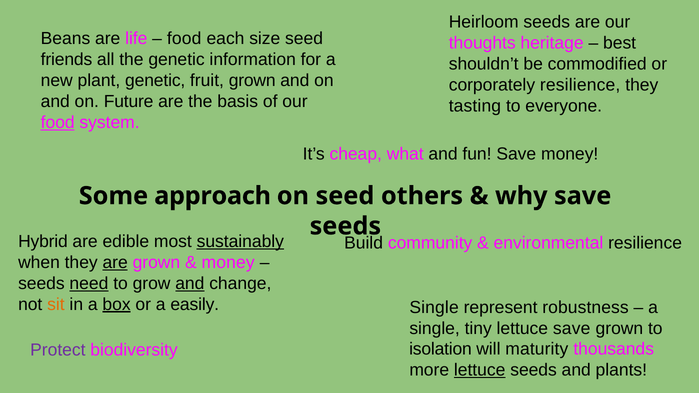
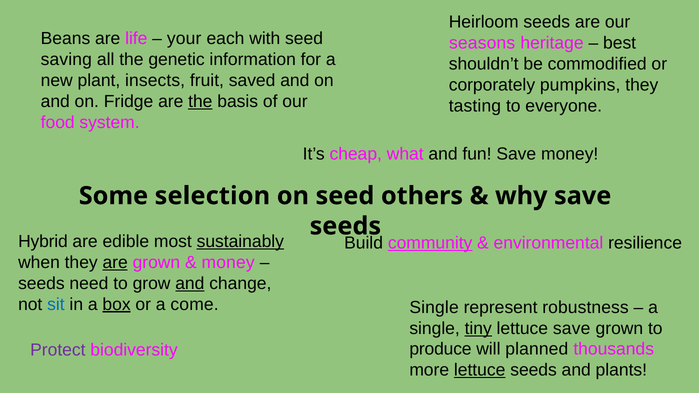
food: food -> your (184, 39)
size: size -> with (265, 39)
thoughts: thoughts -> seasons (482, 43)
friends: friends -> saving (66, 60)
plant genetic: genetic -> insects (155, 81)
fruit grown: grown -> saved (252, 81)
corporately resilience: resilience -> pumpkins (580, 85)
Future: Future -> Fridge (129, 102)
the underline: none -> present (200, 102)
food underline: present -> none (58, 123)
approach: approach -> selection (212, 196)
community underline: none -> present (430, 243)
need underline: present -> none (89, 283)
sit colour: orange -> blue (56, 304)
easily: easily -> come (195, 304)
tiny underline: none -> present (478, 328)
isolation: isolation -> produce (440, 349)
maturity: maturity -> planned (537, 349)
